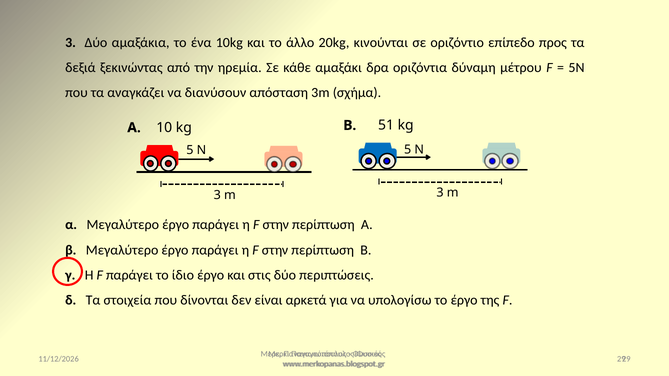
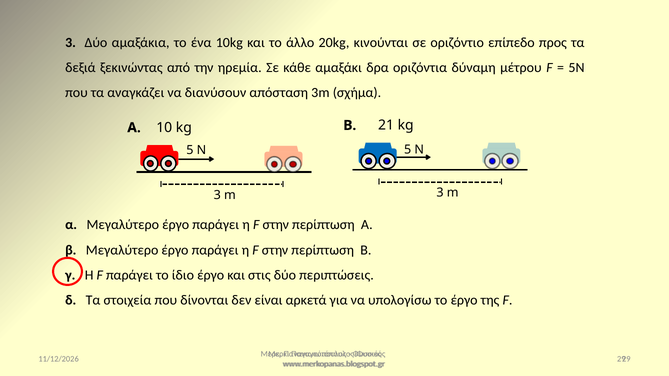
51: 51 -> 21 (386, 125)
